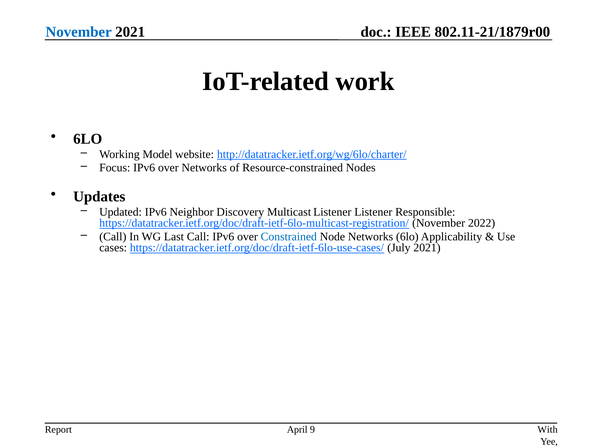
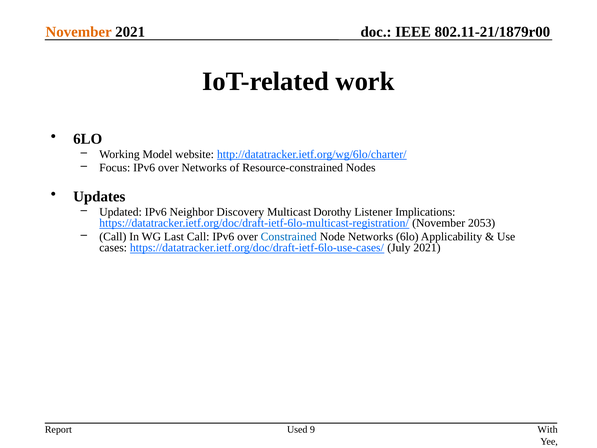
November colour: blue -> orange (79, 32)
Multicast Listener: Listener -> Dorothy (332, 212)
Responsible: Responsible -> Implications (425, 212)
2022: 2022 -> 2053 (482, 223)
April: April -> Used (297, 429)
